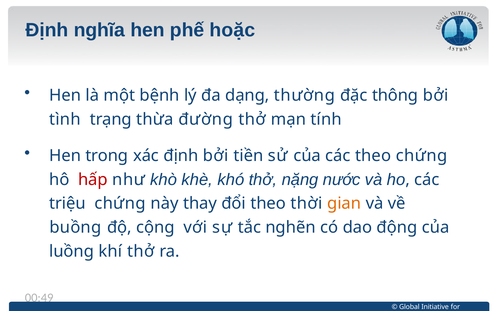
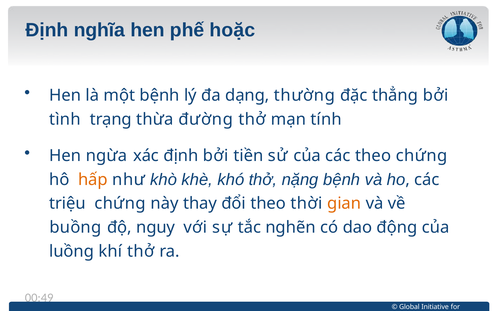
thông: thông -> thẳng (395, 96)
trong: trong -> ngừa (107, 156)
hấp colour: red -> orange (93, 180)
nặng nước: nước -> bệnh (342, 180)
cộng: cộng -> nguy (156, 228)
